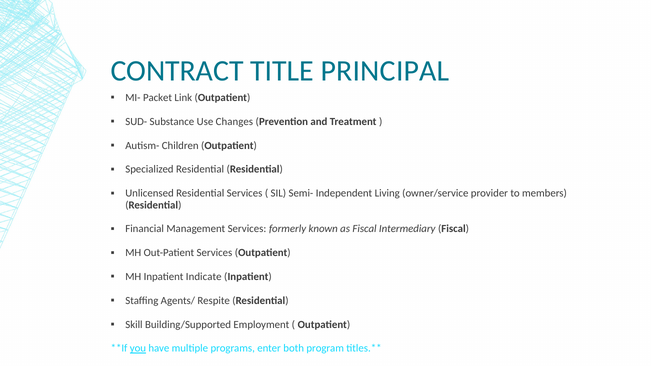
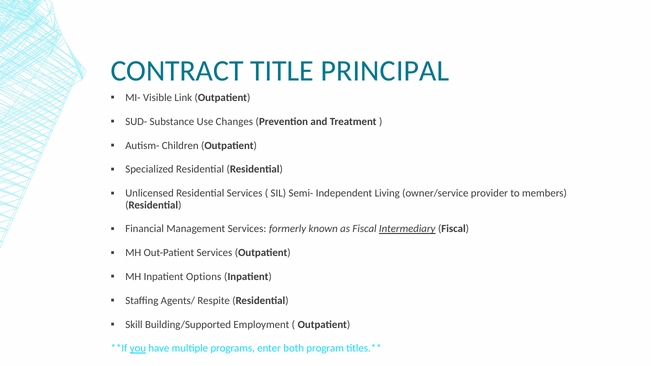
Packet: Packet -> Visible (158, 98)
Intermediary underline: none -> present (407, 229)
Indicate: Indicate -> Options (204, 277)
